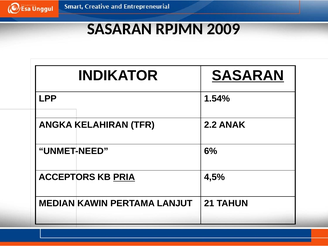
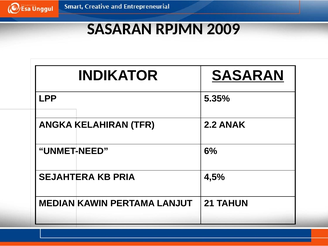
1.54%: 1.54% -> 5.35% (217, 99)
ACCEPTORS: ACCEPTORS -> SEJAHTERA (67, 177)
PRIA underline: present -> none (124, 177)
